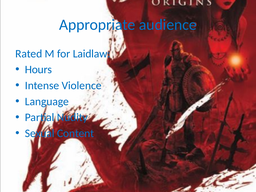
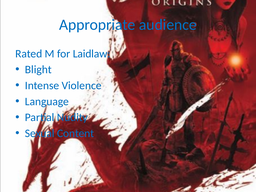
Hours: Hours -> Blight (38, 70)
